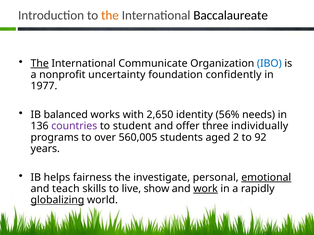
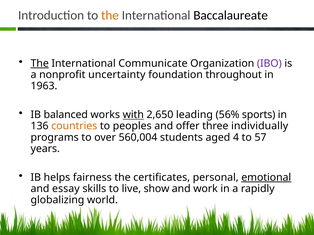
IBO colour: blue -> purple (269, 64)
confidently: confidently -> throughout (234, 75)
1977: 1977 -> 1963 (44, 86)
with underline: none -> present (133, 115)
identity: identity -> leading (194, 115)
needs: needs -> sports (259, 115)
countries colour: purple -> orange (74, 126)
student: student -> peoples (132, 126)
560,005: 560,005 -> 560,004 (138, 138)
2: 2 -> 4 (236, 138)
92: 92 -> 57 (260, 138)
investigate: investigate -> certificates (162, 178)
teach: teach -> essay (66, 189)
work underline: present -> none (206, 189)
globalizing underline: present -> none (57, 200)
